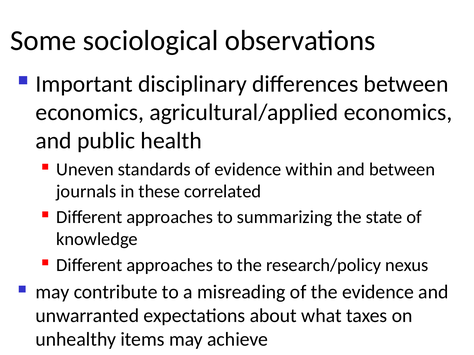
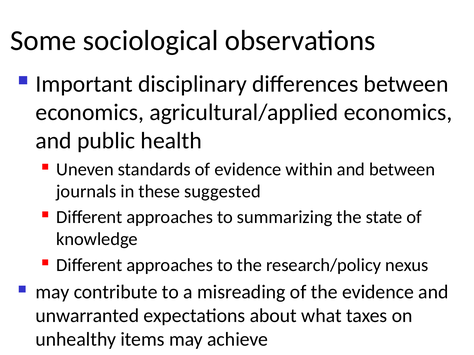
correlated: correlated -> suggested (223, 192)
